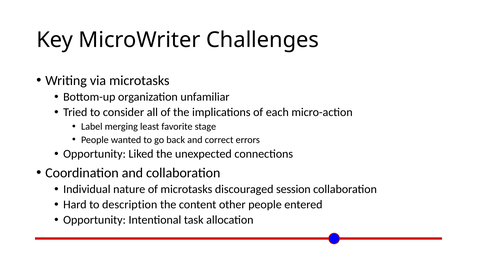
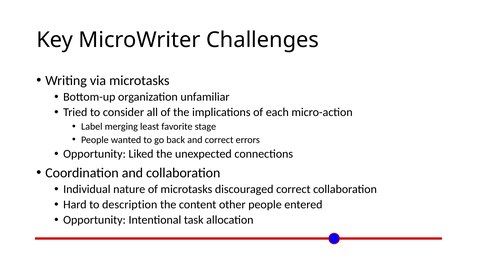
discouraged session: session -> correct (293, 190)
